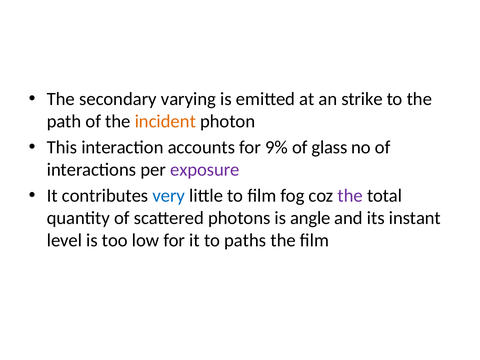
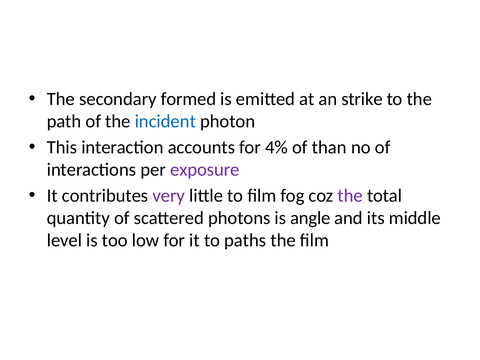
varying: varying -> formed (189, 99)
incident colour: orange -> blue (165, 121)
9%: 9% -> 4% (276, 147)
glass: glass -> than (329, 147)
very colour: blue -> purple (169, 196)
instant: instant -> middle (415, 218)
